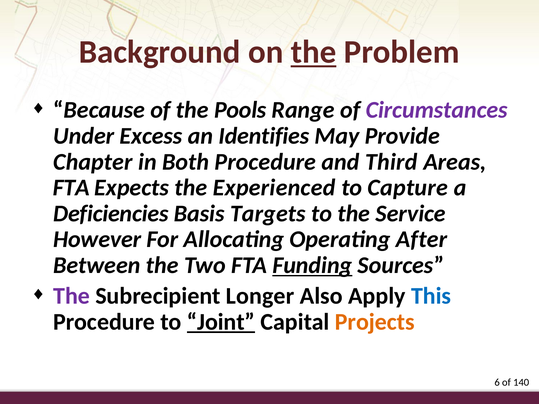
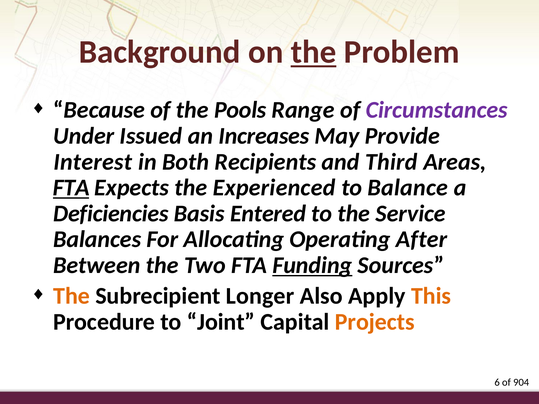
Excess: Excess -> Issued (151, 136)
Identifies: Identifies -> Increases (264, 136)
Chapter: Chapter -> Interest (93, 162)
Both Procedure: Procedure -> Recipients (265, 162)
FTA underline: none -> present (71, 188)
Capture: Capture -> Balance (408, 188)
Targets: Targets -> Entered (268, 214)
However: However -> Balances (97, 240)
The colour: purple -> orange (72, 296)
This colour: blue -> orange (431, 296)
Joint underline: present -> none (221, 322)
140: 140 -> 904 (521, 382)
